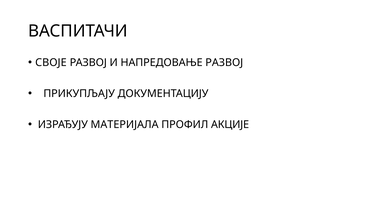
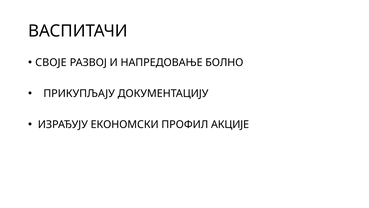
НАПРЕДОВАЊЕ РАЗВОЈ: РАЗВОЈ -> БОЛНО (224, 62)
МАТЕРИЈАЛА: МАТЕРИЈАЛА -> ЕКОНОМСКИ (125, 124)
